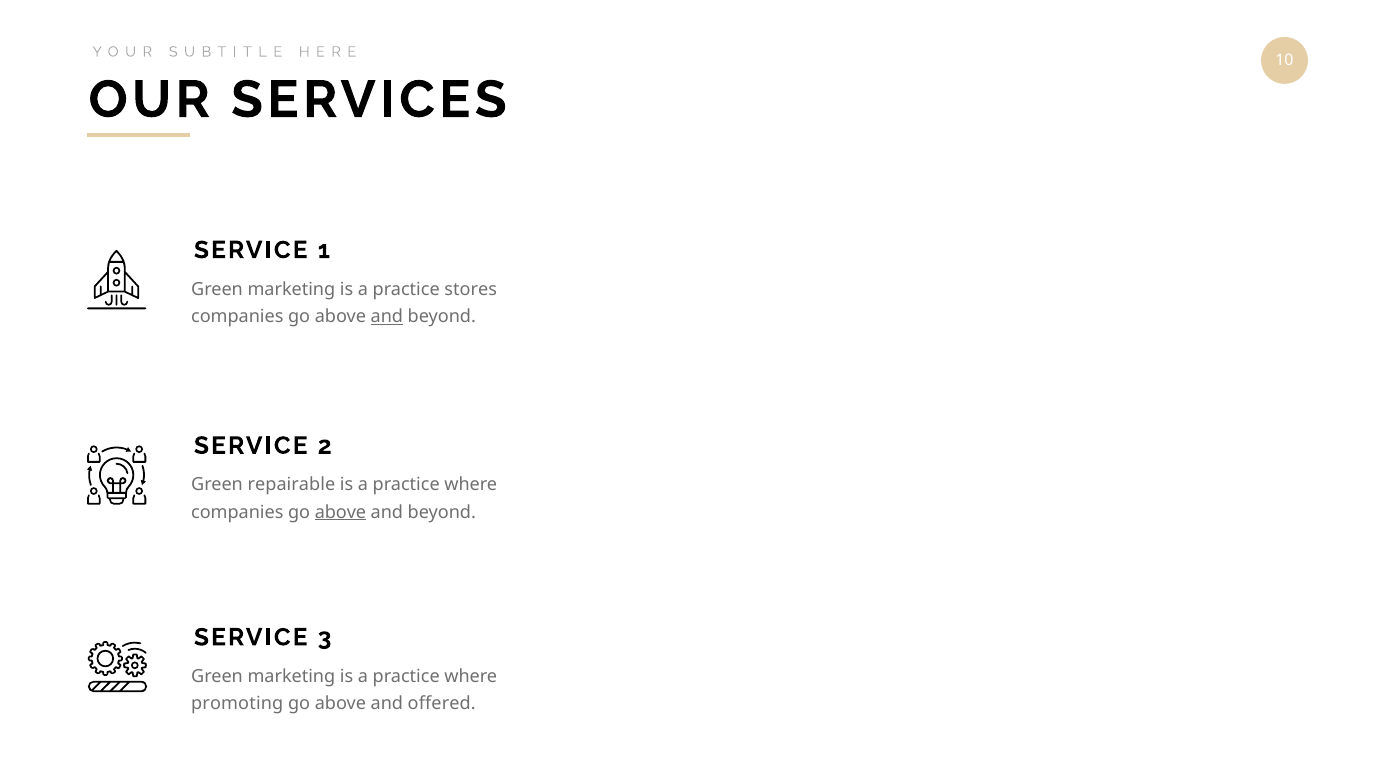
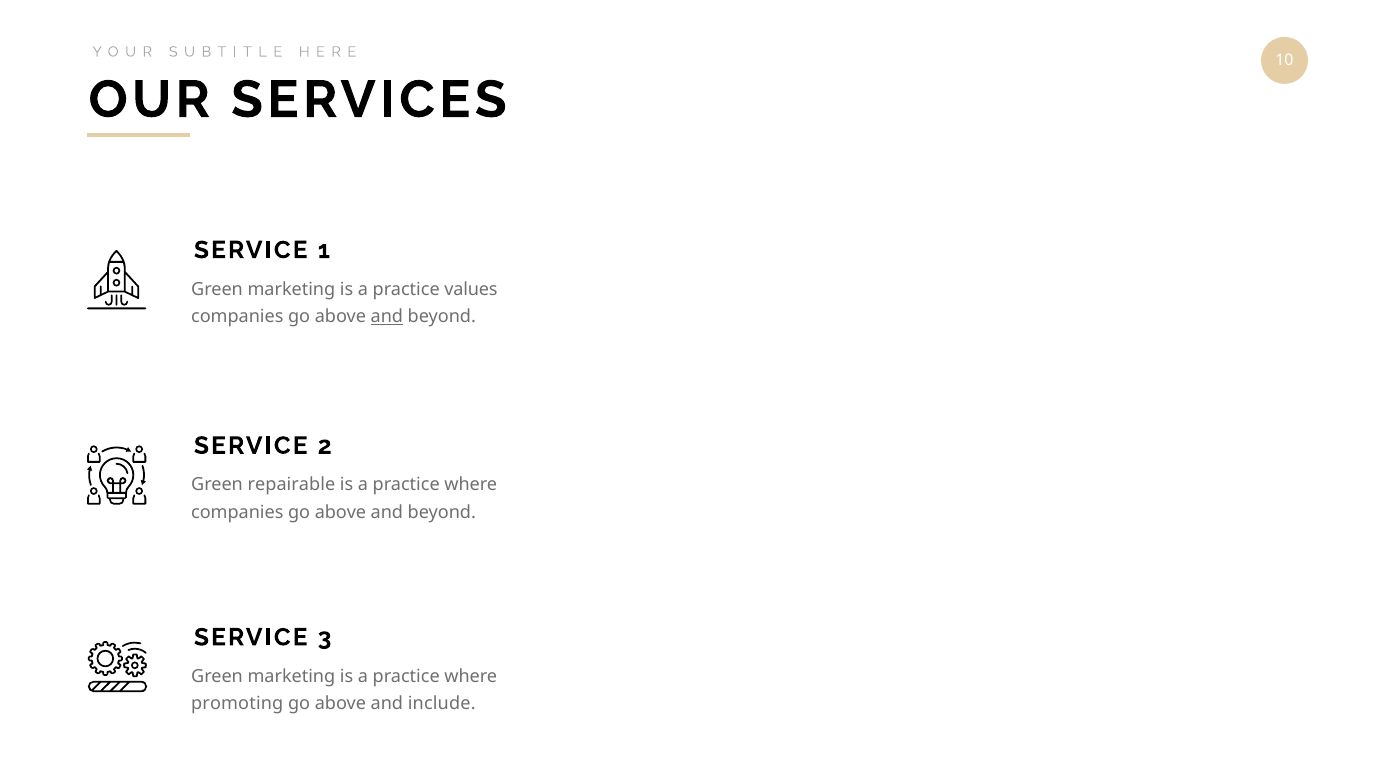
stores: stores -> values (471, 289)
above underline: present -> none (340, 512)
offered: offered -> include (442, 704)
